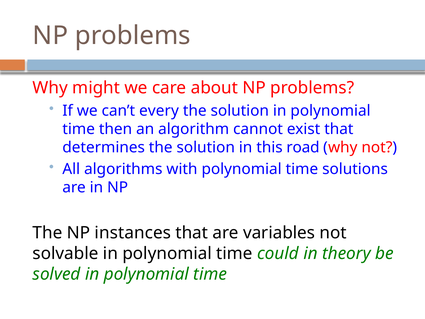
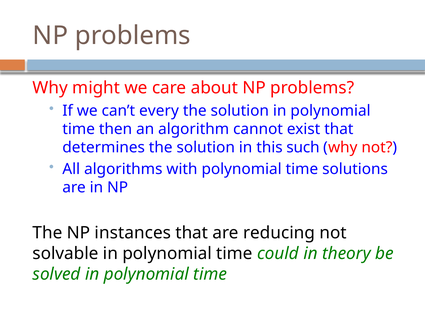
road: road -> such (303, 147)
variables: variables -> reducing (279, 233)
